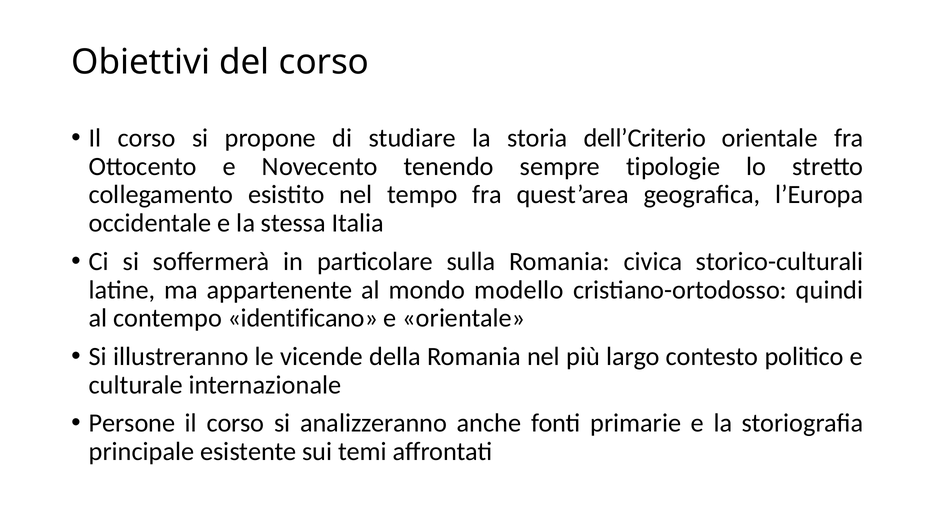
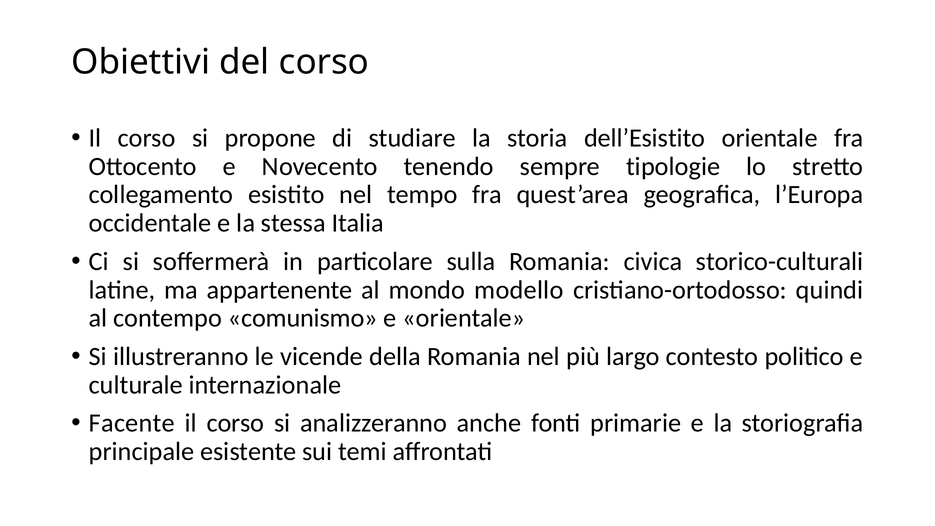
dell’Criterio: dell’Criterio -> dell’Esistito (645, 138)
identificano: identificano -> comunismo (303, 318)
Persone: Persone -> Facente (132, 423)
